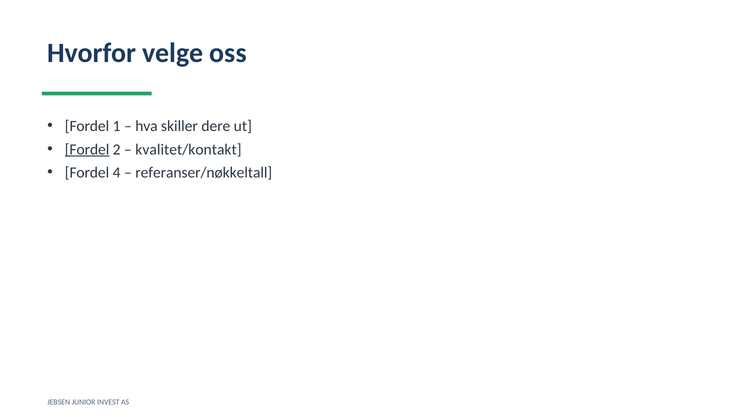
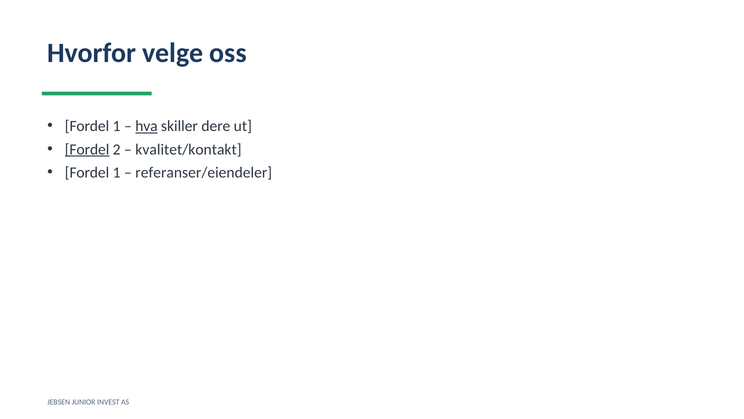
hva underline: none -> present (146, 126)
4: 4 -> 1 (117, 173)
referanser/nøkkeltall: referanser/nøkkeltall -> referanser/eiendeler (204, 173)
